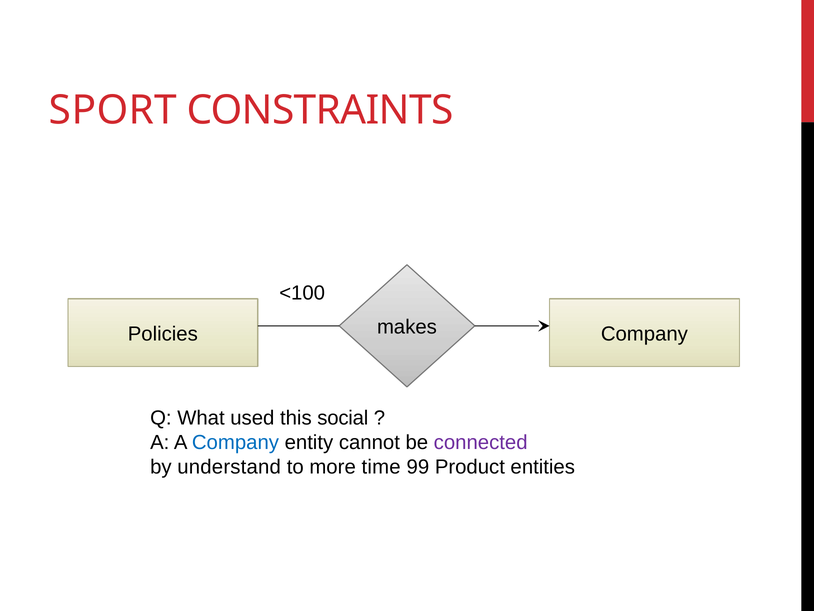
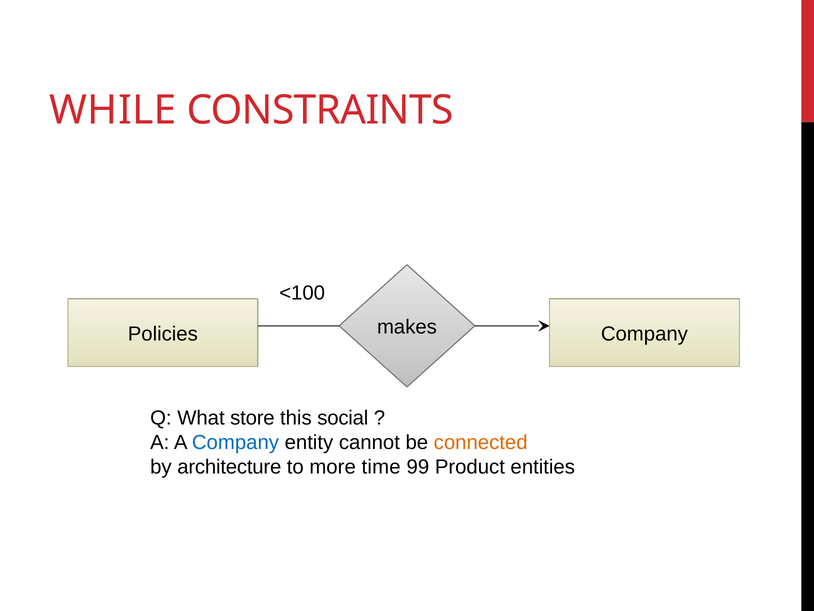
SPORT: SPORT -> WHILE (113, 110)
used: used -> store (252, 418)
connected colour: purple -> orange (481, 442)
understand: understand -> architecture (229, 467)
